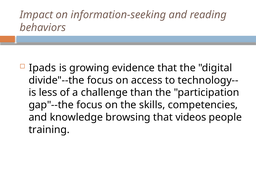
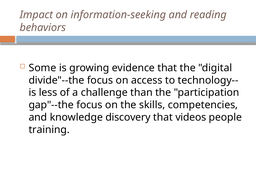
Ipads: Ipads -> Some (42, 68)
browsing: browsing -> discovery (128, 117)
